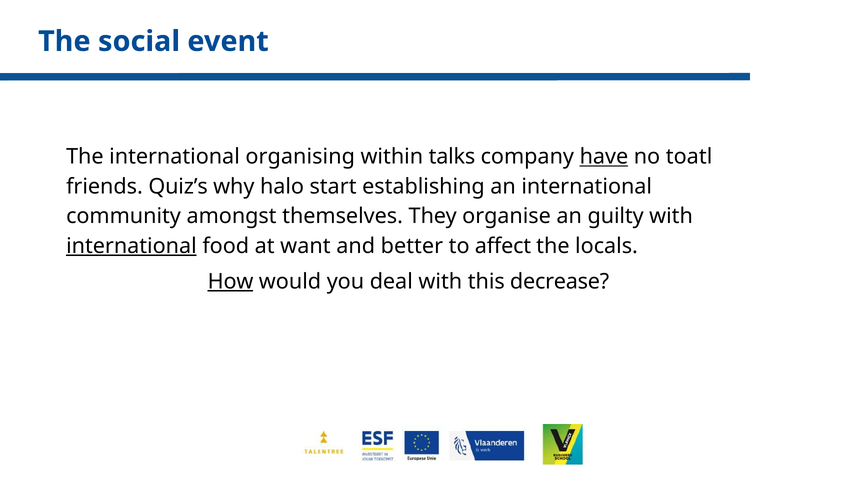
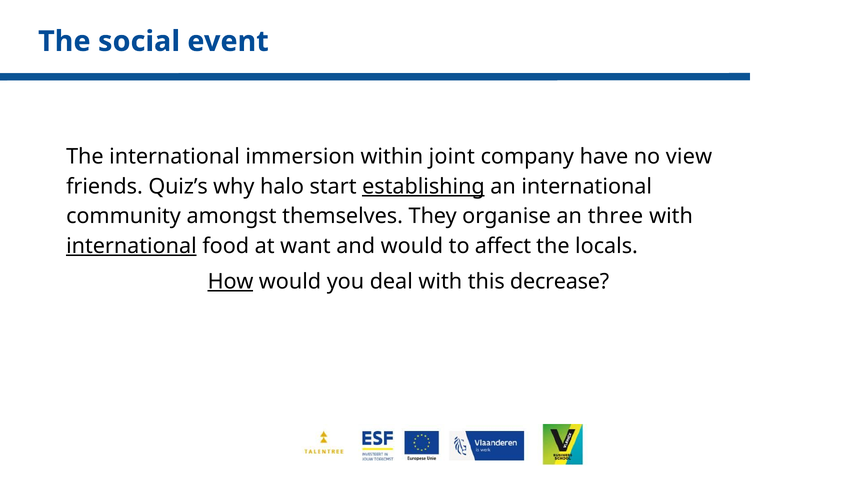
organising: organising -> immersion (300, 157)
talks: talks -> joint (452, 157)
have underline: present -> none (604, 157)
toatl: toatl -> view (689, 157)
establishing underline: none -> present (423, 186)
guilty: guilty -> three (615, 216)
and better: better -> would (412, 246)
